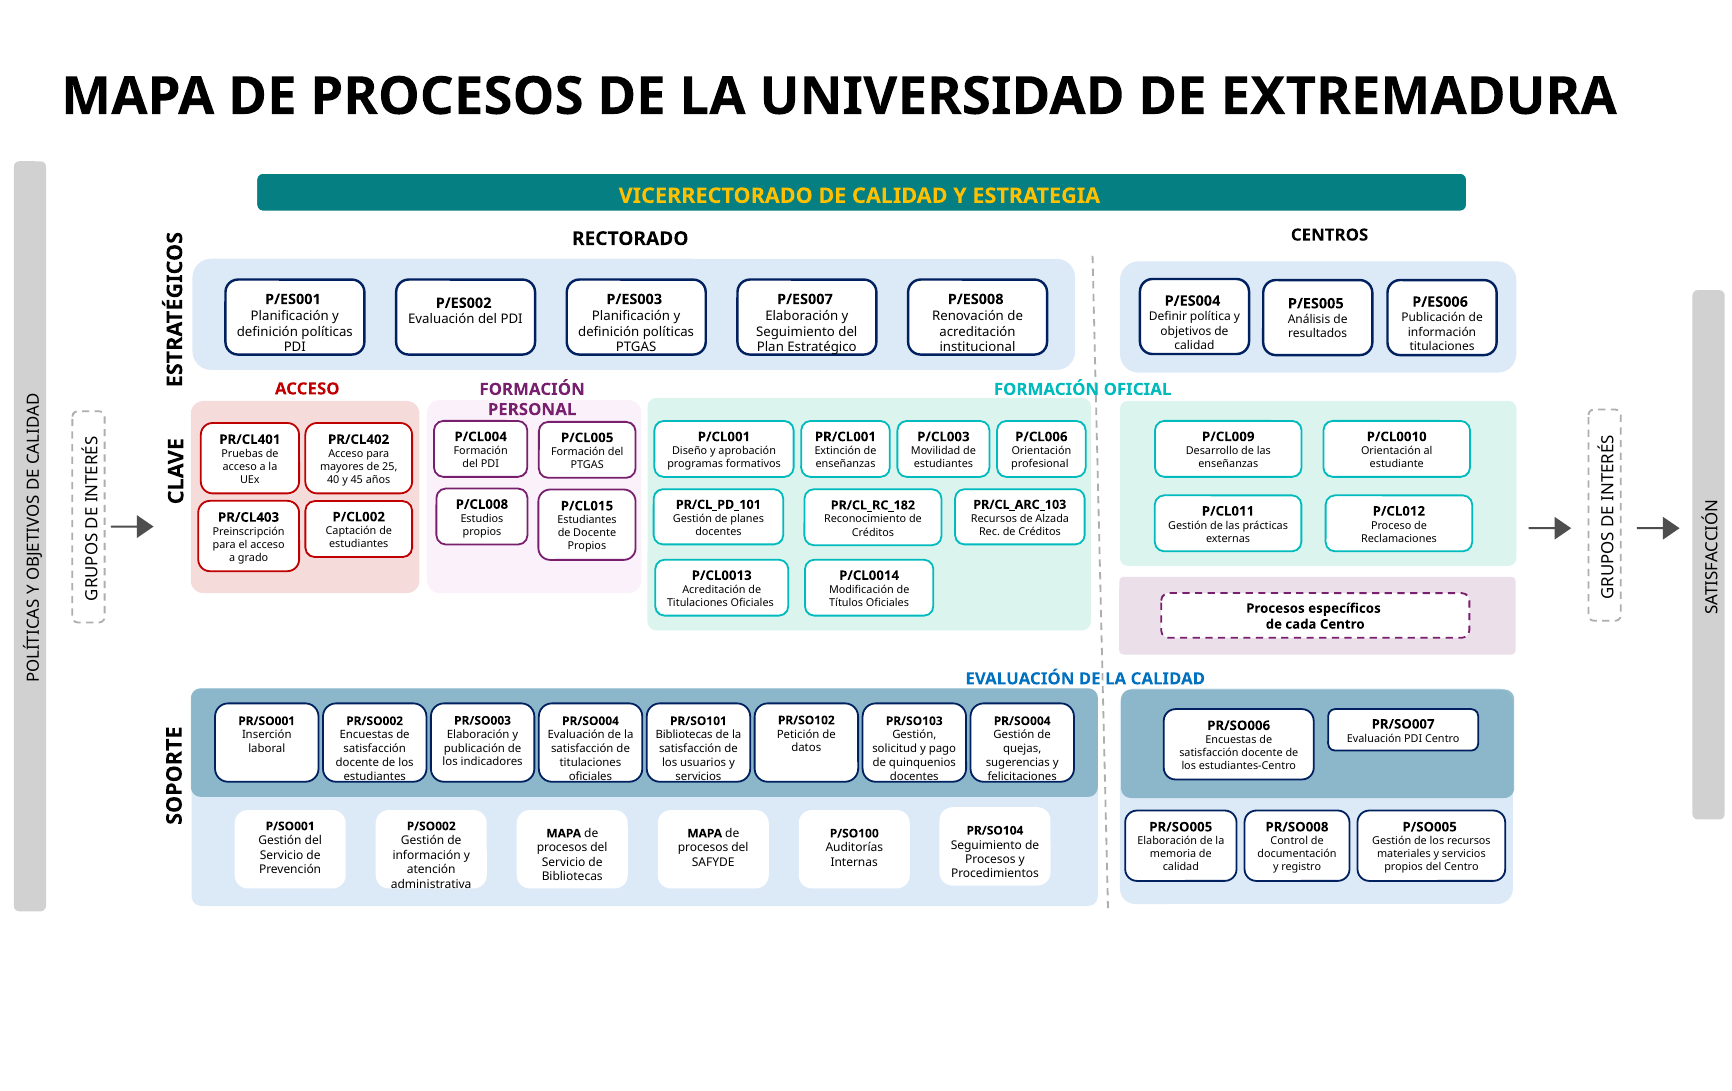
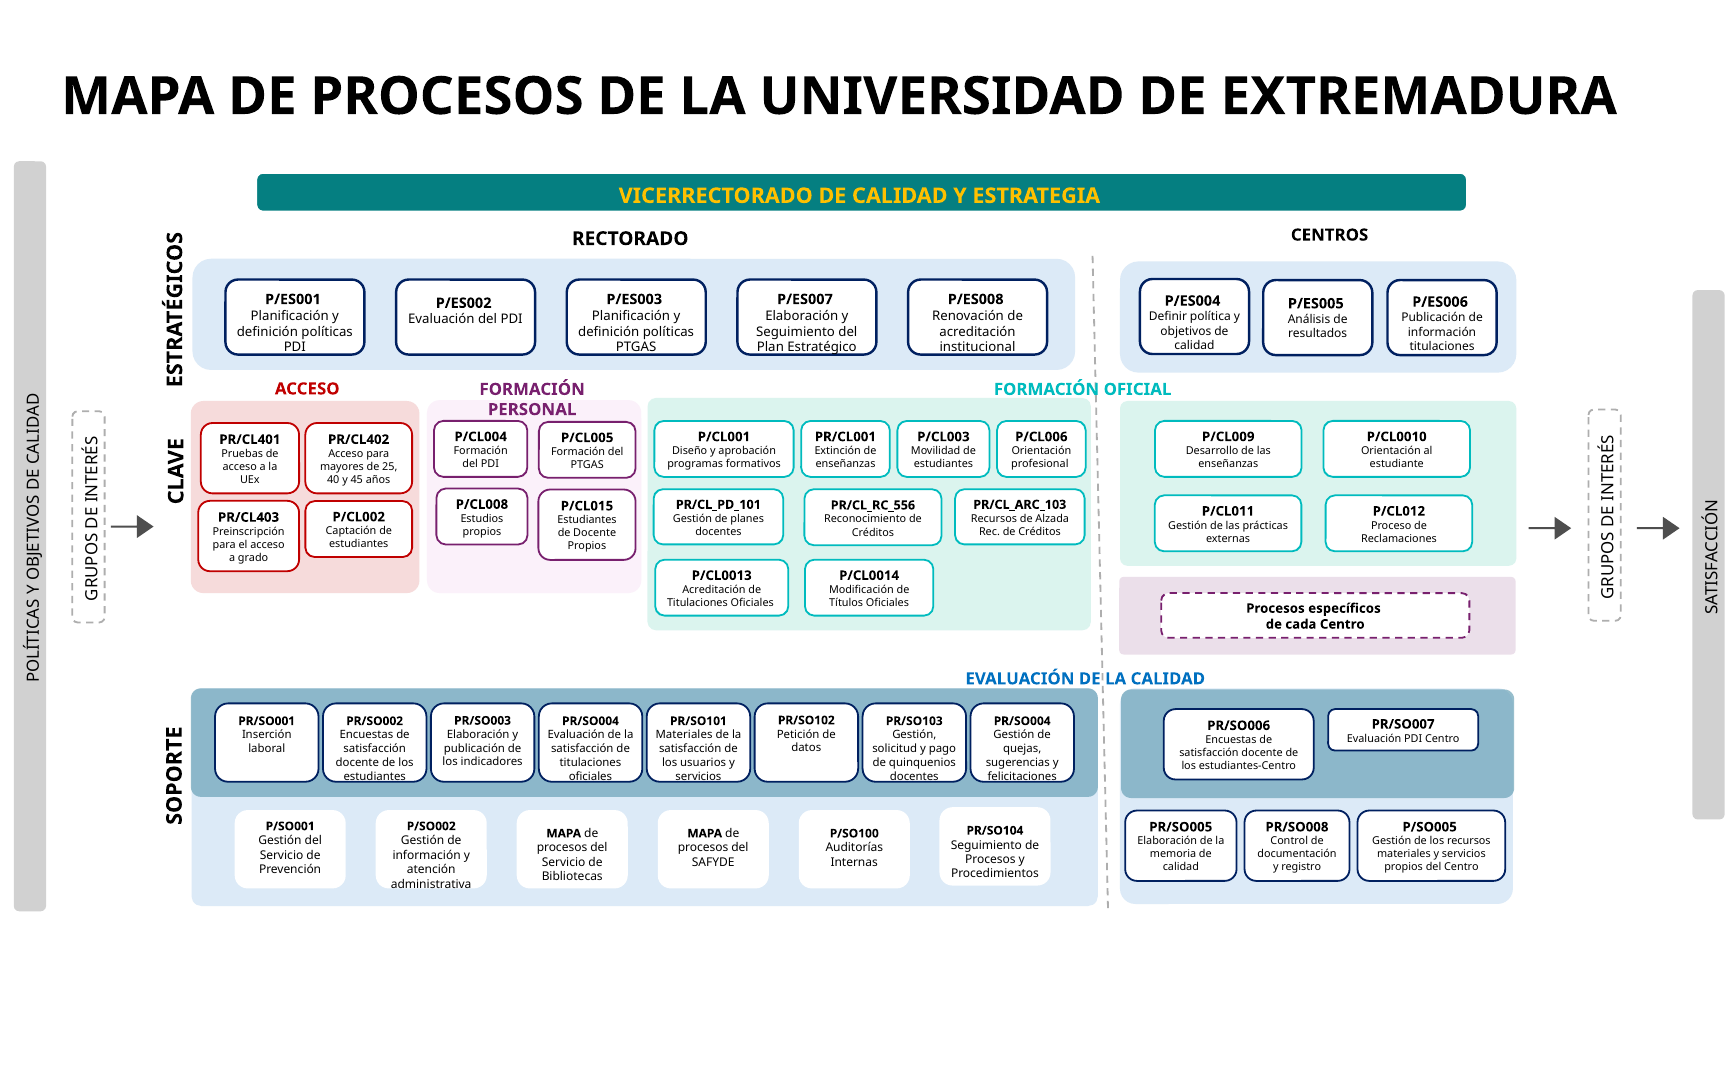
PR/CL_RC_182: PR/CL_RC_182 -> PR/CL_RC_556 (873, 505)
Bibliotecas: Bibliotecas -> Materiales (684, 735)
